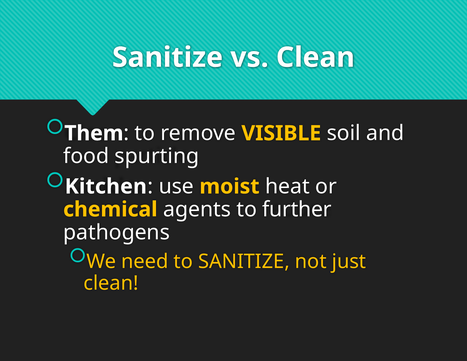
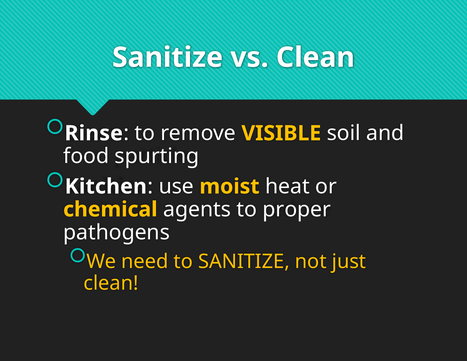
Them: Them -> Rinse (94, 133)
further: further -> proper (297, 209)
